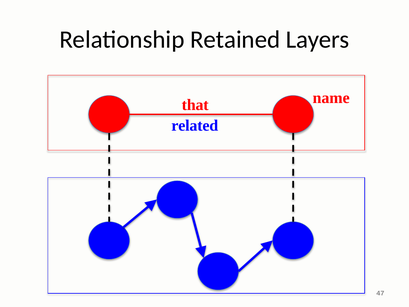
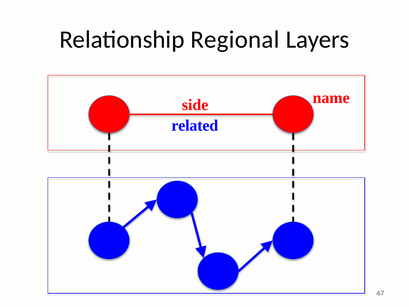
Retained: Retained -> Regional (235, 40)
that: that -> side (195, 105)
